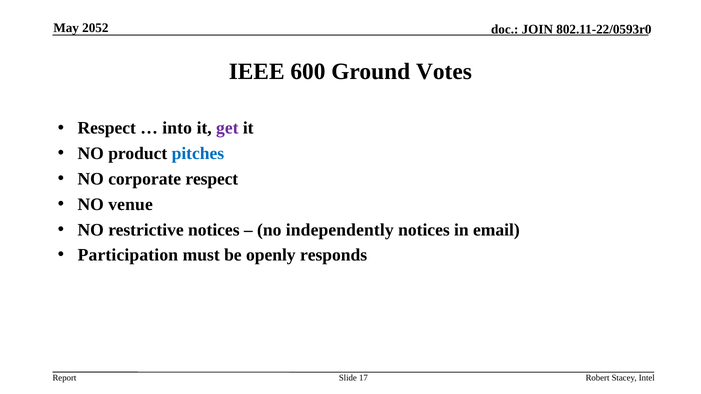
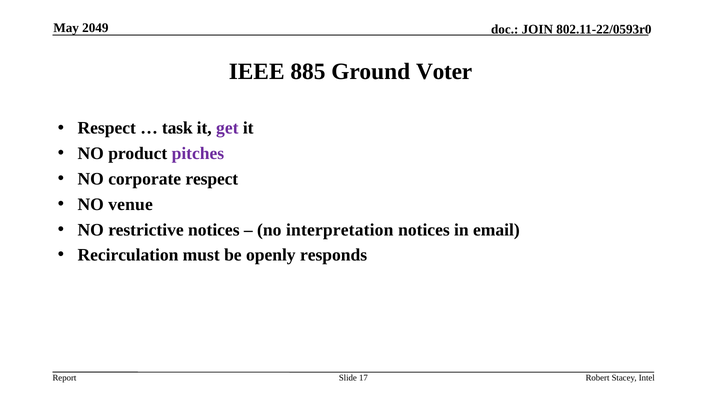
2052: 2052 -> 2049 (95, 28)
600: 600 -> 885 (308, 72)
Votes: Votes -> Voter (444, 72)
into: into -> task (177, 128)
pitches colour: blue -> purple (198, 154)
independently: independently -> interpretation (340, 230)
Participation: Participation -> Recirculation (128, 255)
